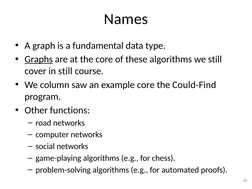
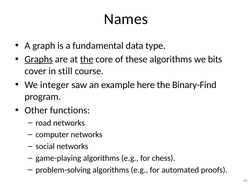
the underline: none -> present (87, 59)
we still: still -> bits (215, 59)
column: column -> integer (55, 85)
example core: core -> here (146, 85)
Could-Find: Could-Find -> Binary-Find (194, 85)
